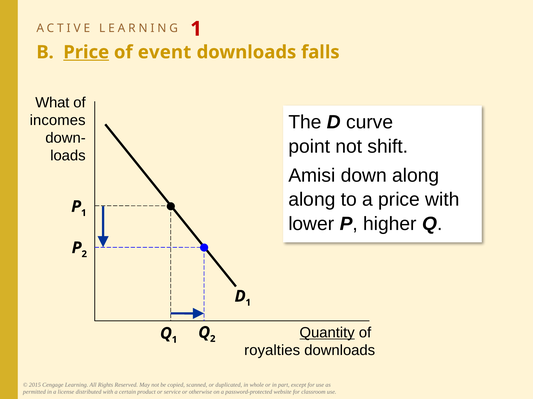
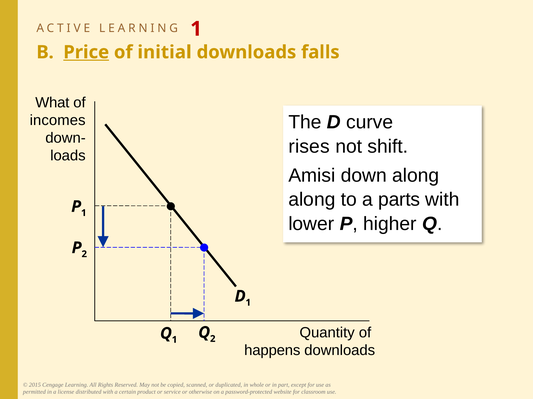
event: event -> initial (165, 52)
point: point -> rises (309, 147)
a price: price -> parts (399, 200)
Quantity underline: present -> none (327, 333)
royalties: royalties -> happens (272, 351)
